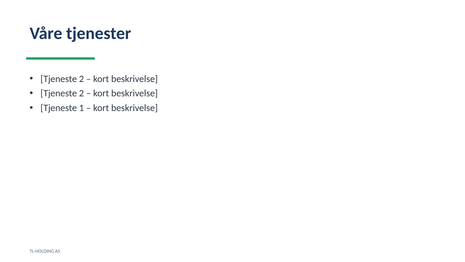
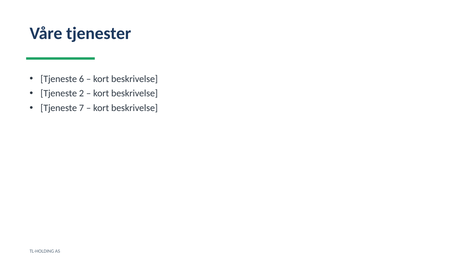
2: 2 -> 6 (82, 79)
1: 1 -> 7 (82, 108)
